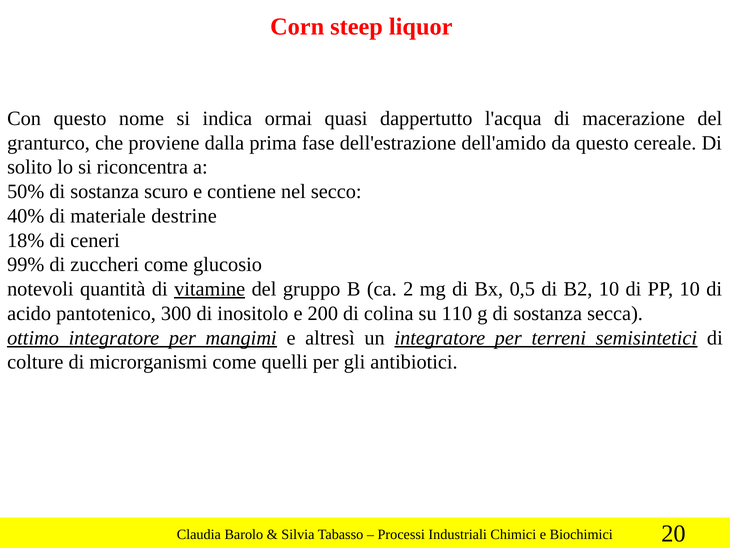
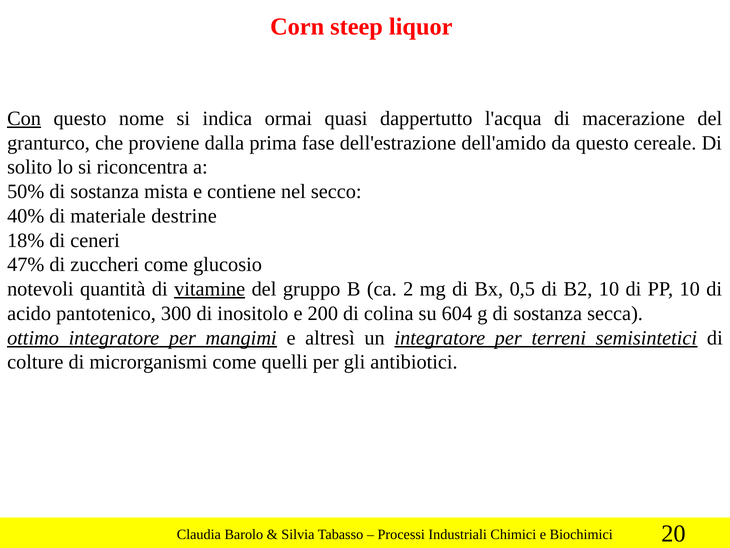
Con underline: none -> present (24, 118)
scuro: scuro -> mista (166, 191)
99%: 99% -> 47% (26, 264)
110: 110 -> 604 (457, 313)
